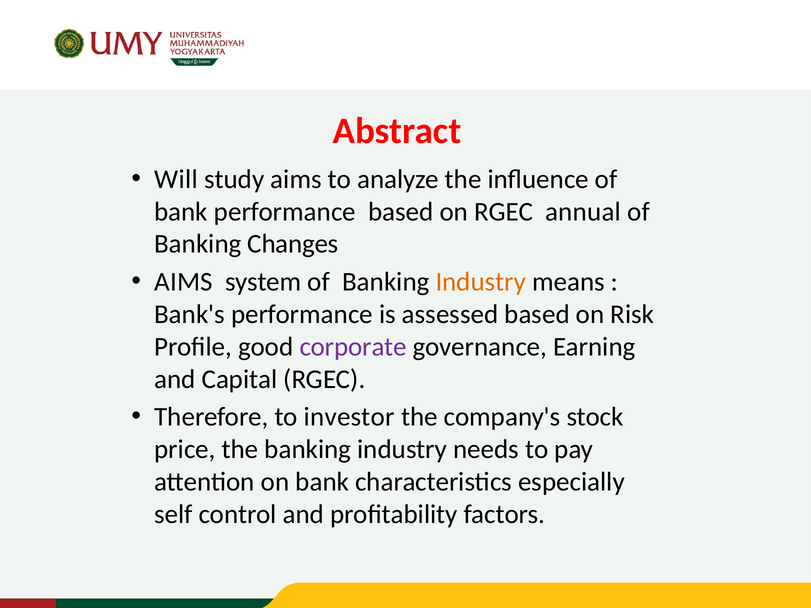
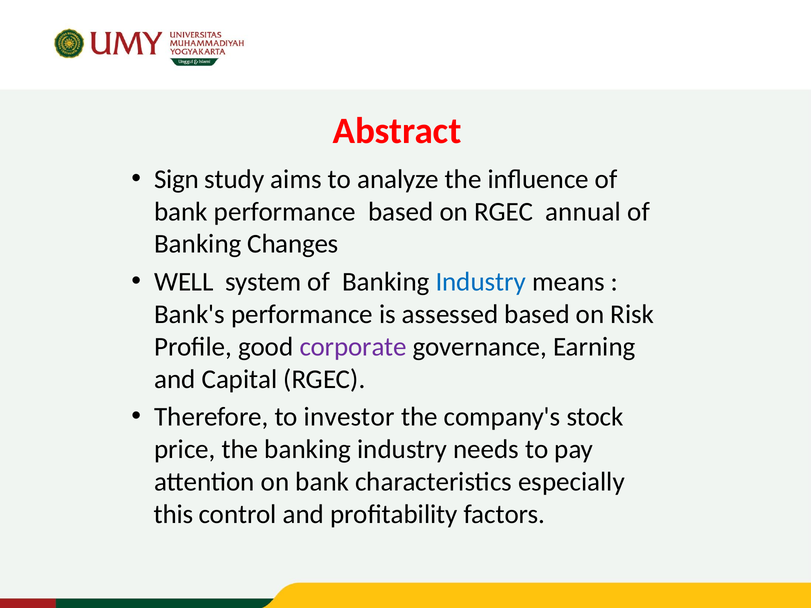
Will: Will -> Sign (176, 179)
AIMS: AIMS -> WELL (184, 282)
Industry colour: orange -> blue (481, 282)
self: self -> this (174, 514)
